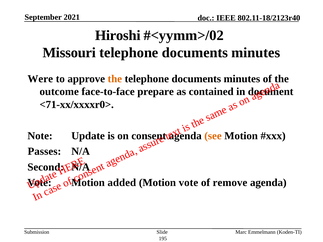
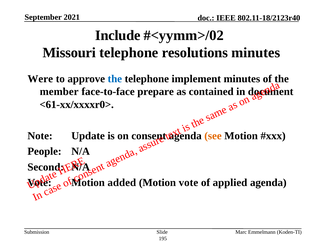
Hiroshi: Hiroshi -> Include (118, 35)
documents: documents -> resolutions (195, 53)
the colour: orange -> blue (115, 79)
documents: documents -> implement (196, 79)
outcome: outcome -> member (59, 92)
<71-xx/xxxxr0>: <71-xx/xxxxr0> -> <61-xx/xxxxr0> (77, 105)
Passes: Passes -> People (44, 152)
remove: remove -> applied (230, 183)
